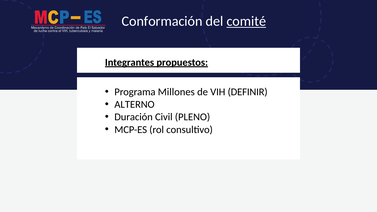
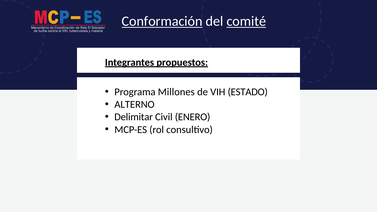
Conformación underline: none -> present (162, 21)
DEFINIR: DEFINIR -> ESTADO (248, 92)
Duración: Duración -> Delimitar (134, 117)
PLENO: PLENO -> ENERO (193, 117)
